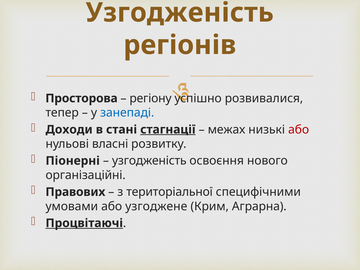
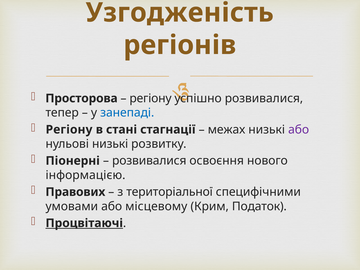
Доходи: Доходи -> Регіону (69, 130)
стагнації underline: present -> none (168, 130)
або colour: red -> purple (299, 130)
нульові власні: власні -> низькі (110, 144)
узгодженість: узгодженість -> розвивалися (149, 161)
організаційні: організаційні -> інформацією (85, 175)
узгоджене: узгоджене -> місцевому (156, 206)
Аграрна: Аграрна -> Податок (259, 206)
